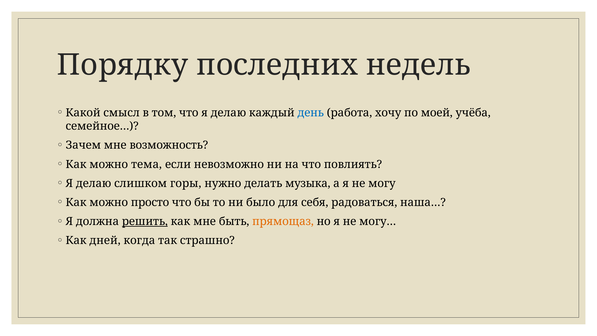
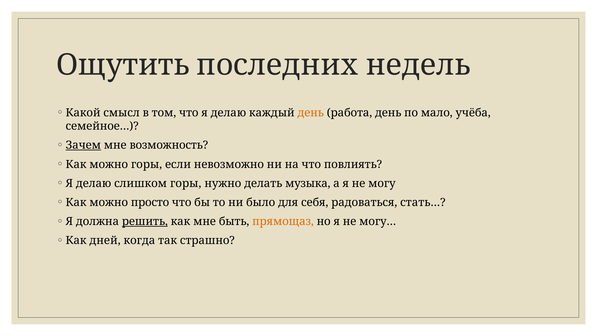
Порядку: Порядку -> Ощутить (123, 65)
день colour: blue -> orange (311, 113)
работа хочу: хочу -> день (388, 113)
моей: моей -> мало (437, 113)
Зачем underline: none -> present (83, 145)
можно тема: тема -> горы (147, 164)
наша…: наша… -> стать… (423, 202)
